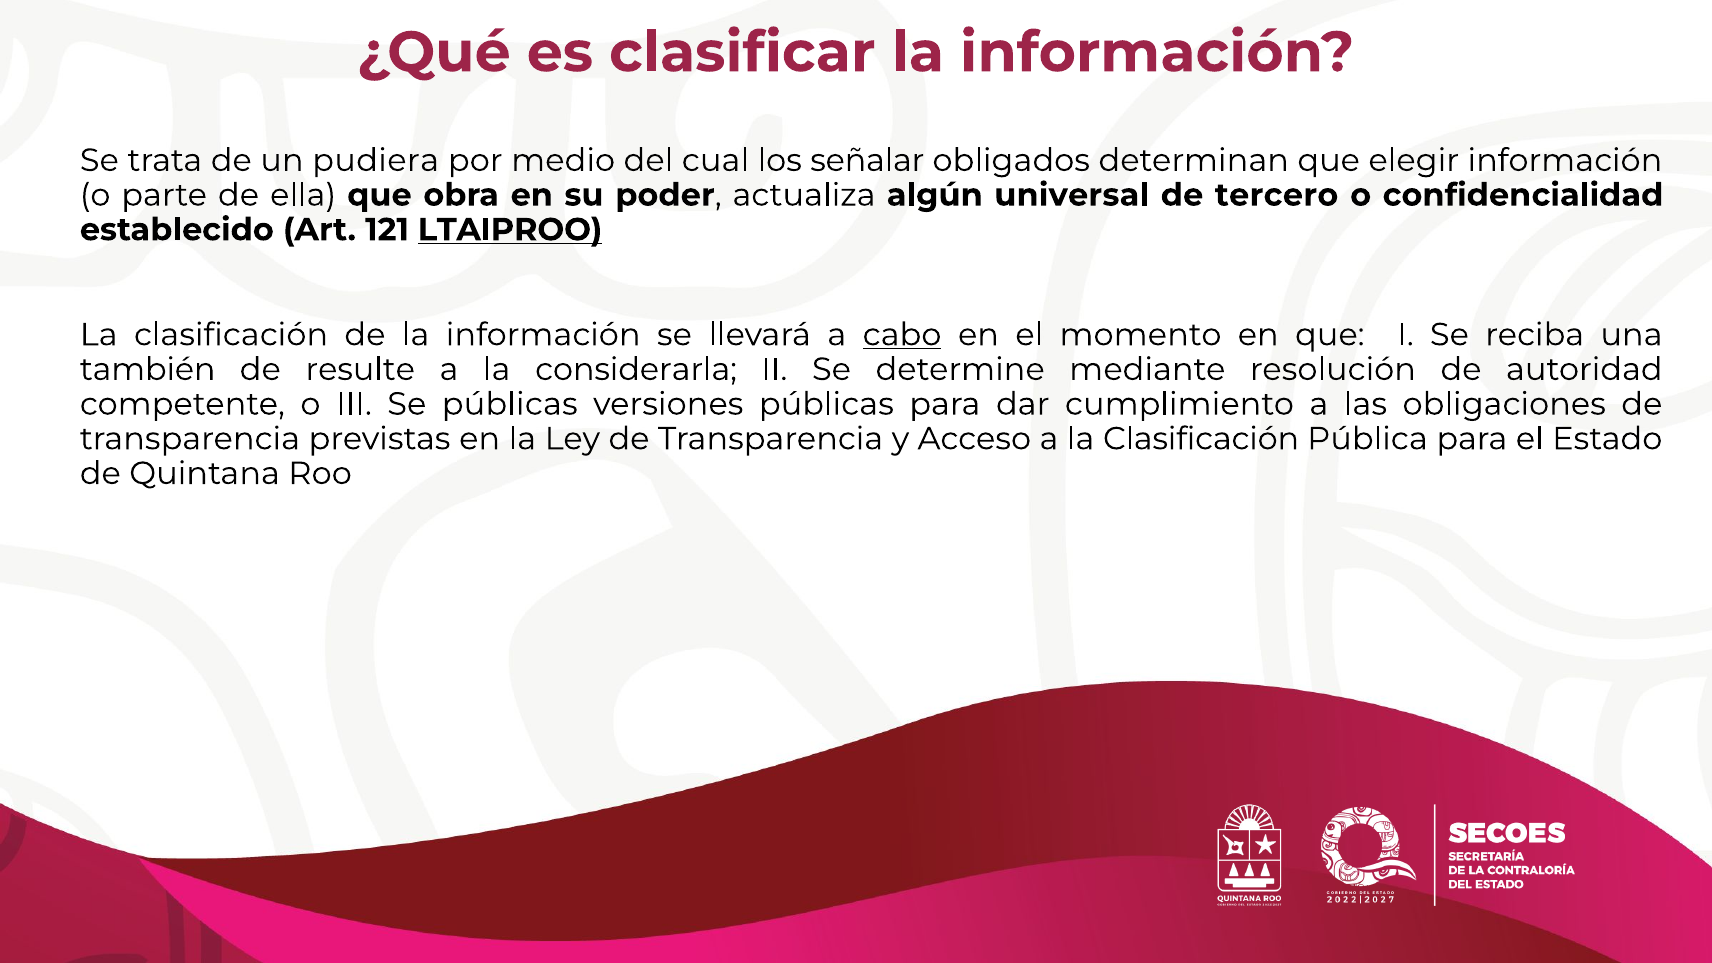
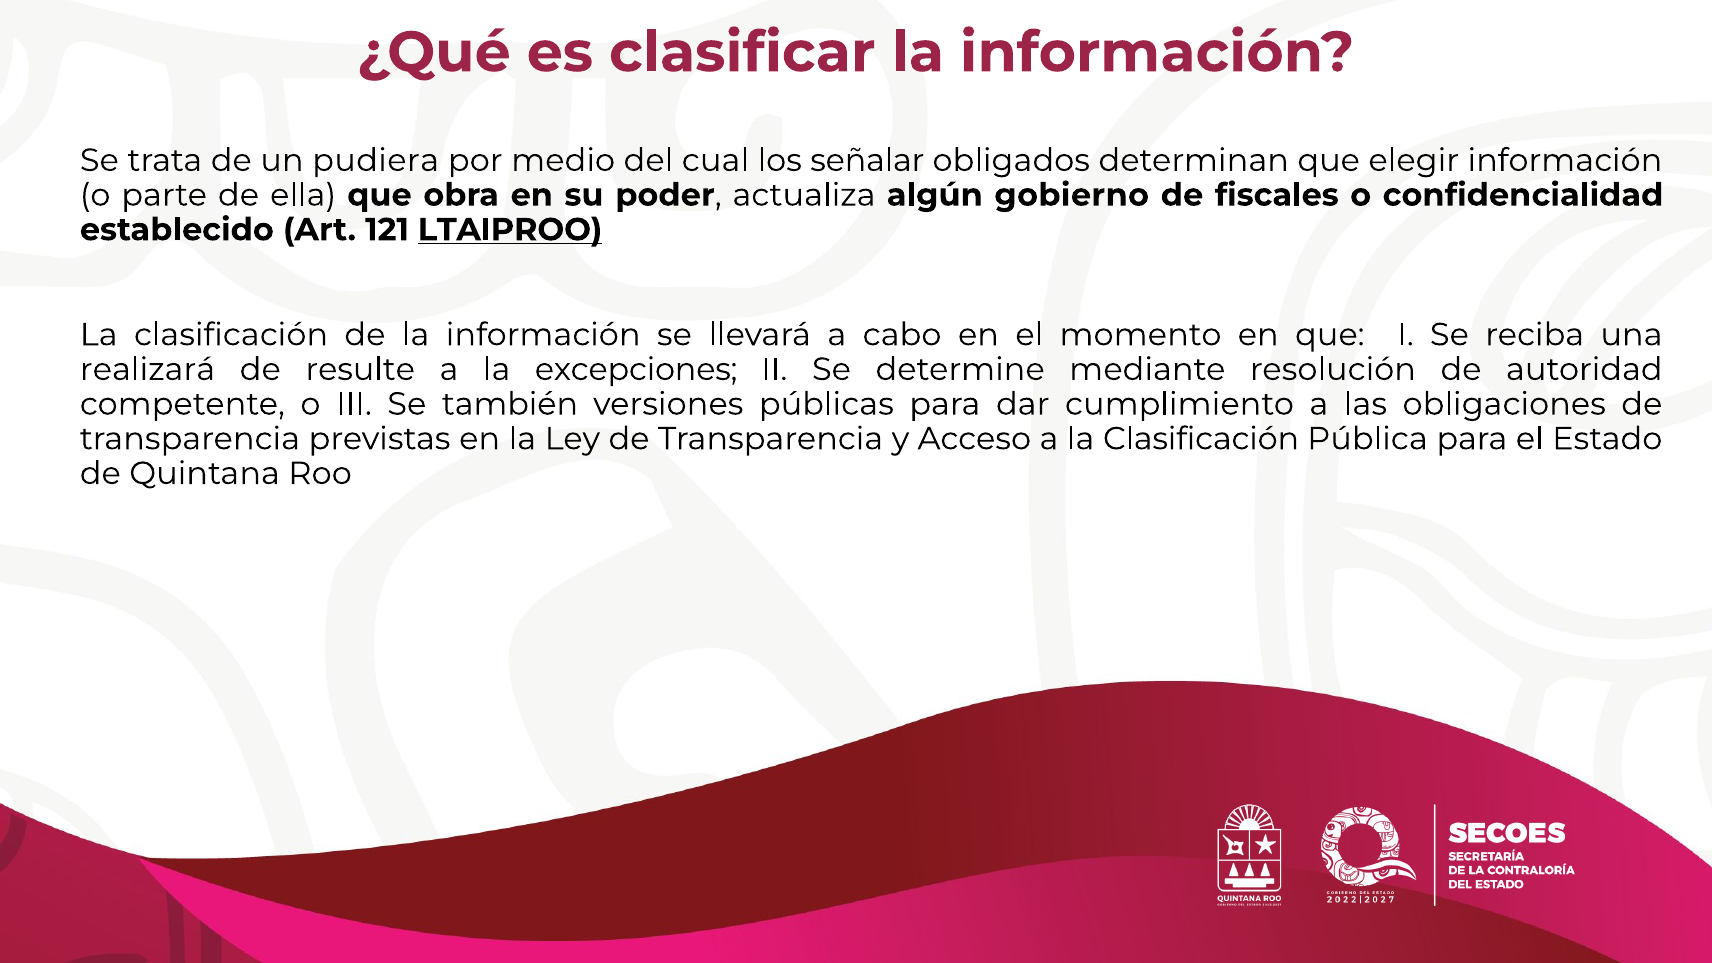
universal: universal -> gobierno (1072, 195)
tercero: tercero -> fiscales (1277, 195)
cabo underline: present -> none (902, 335)
también: también -> realizará (148, 369)
considerarla: considerarla -> excepciones (636, 369)
Se públicas: públicas -> también (510, 404)
